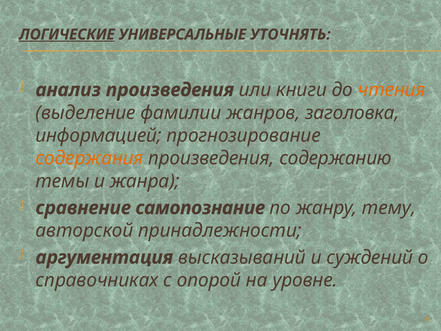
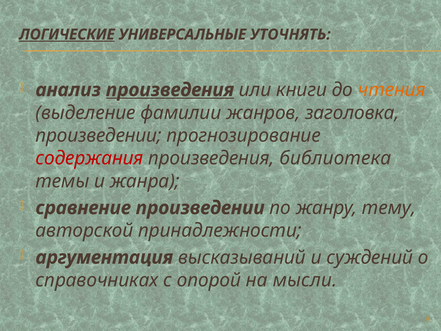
произведения underline: none -> present (170, 90)
информацией: информацией -> произведении (99, 135)
содержания colour: orange -> red (89, 158)
содержанию: содержанию -> библиотека (335, 158)
сравнение самопознание: самопознание -> произведении (200, 208)
уровне: уровне -> мысли (305, 280)
